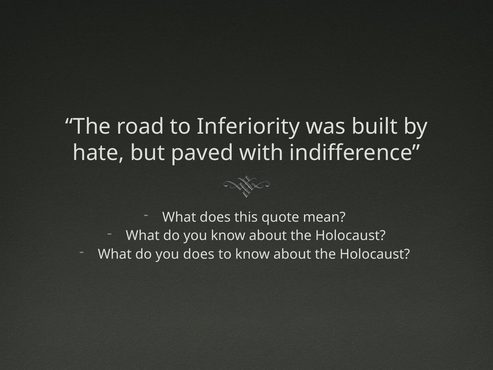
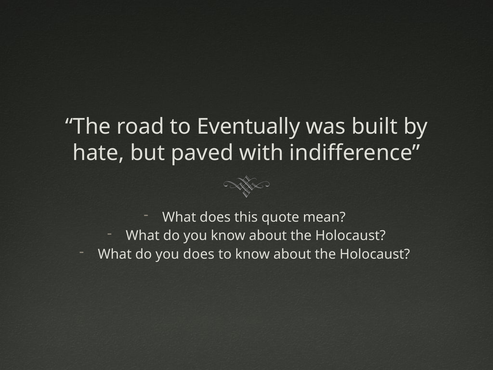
Inferiority: Inferiority -> Eventually (249, 127)
